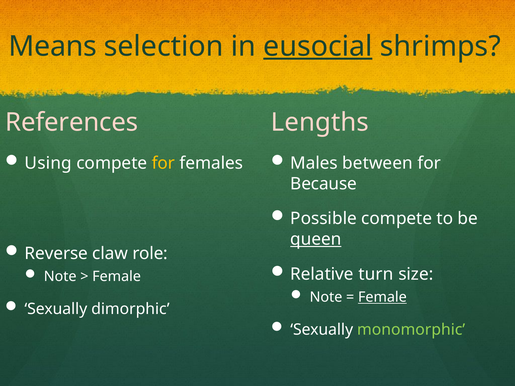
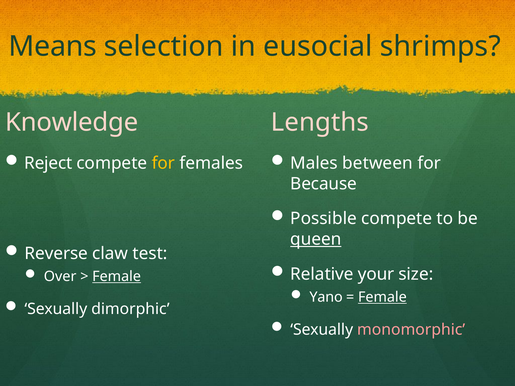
eusocial underline: present -> none (318, 46)
References: References -> Knowledge (72, 122)
Using: Using -> Reject (48, 163)
role: role -> test (150, 254)
turn: turn -> your (376, 274)
Note: Note -> Over (60, 277)
Female underline: none -> present (117, 277)
Note: Note -> Yano (326, 297)
monomorphic colour: light green -> pink (411, 330)
